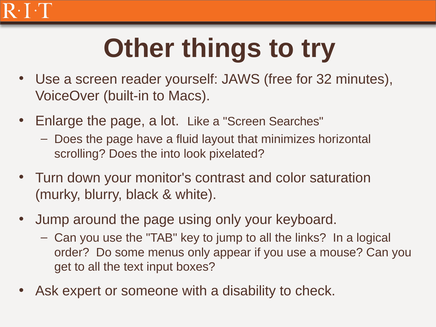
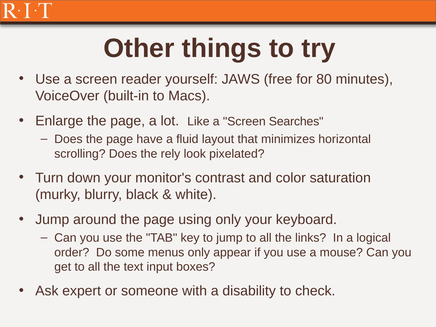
32: 32 -> 80 (324, 79)
into: into -> rely (171, 154)
